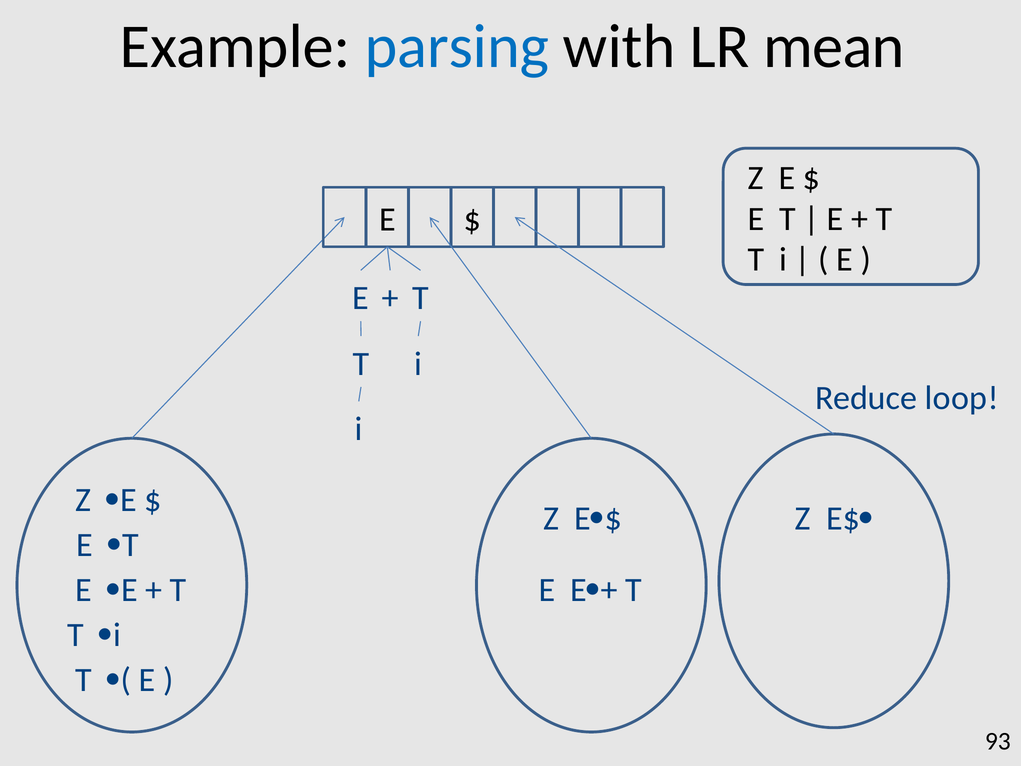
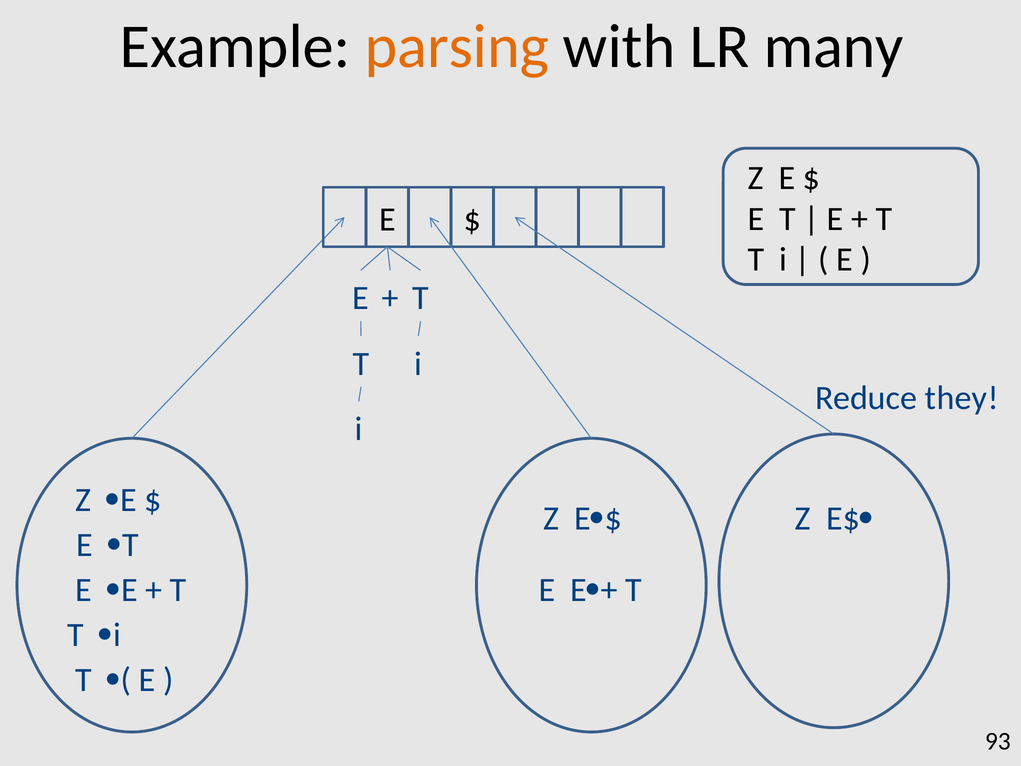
parsing colour: blue -> orange (457, 47)
mean: mean -> many (834, 47)
loop: loop -> they (962, 398)
